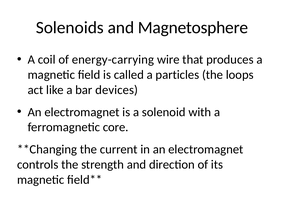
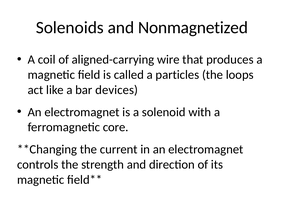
Magnetosphere: Magnetosphere -> Nonmagnetized (193, 27)
energy-carrying: energy-carrying -> aligned-carrying (113, 60)
